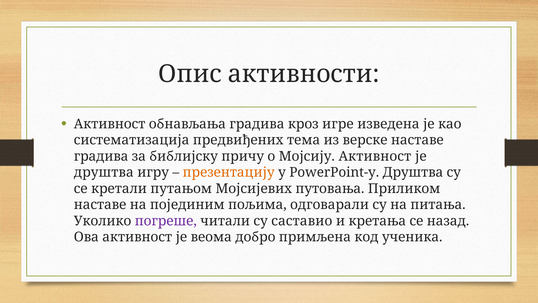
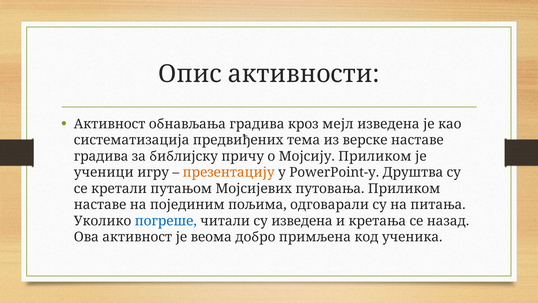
игре: игре -> мејл (338, 124)
Мојсију Активност: Активност -> Приликом (375, 156)
друштва: друштва -> ученици (104, 172)
погреше colour: purple -> blue (166, 221)
су саставио: саставио -> изведена (302, 221)
